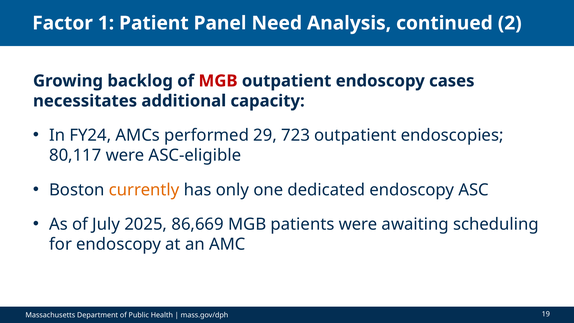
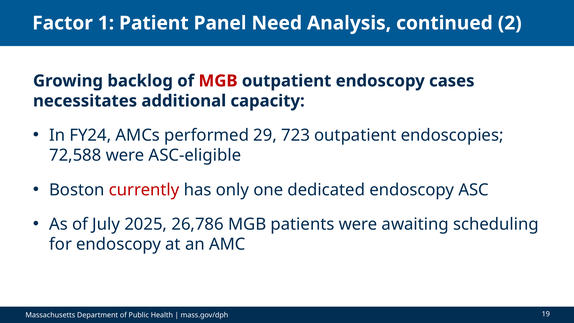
80,117: 80,117 -> 72,588 (75, 155)
currently colour: orange -> red (144, 190)
86,669: 86,669 -> 26,786 (198, 224)
